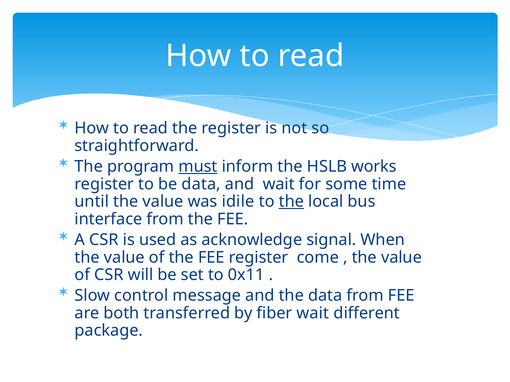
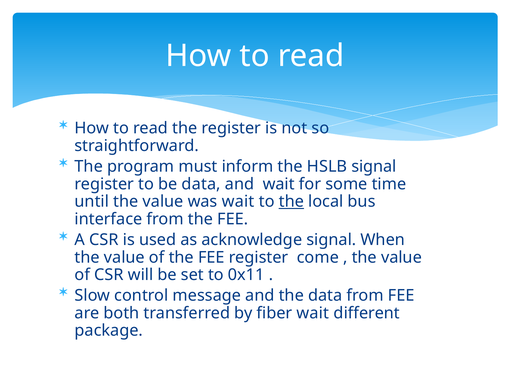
must underline: present -> none (198, 167)
HSLB works: works -> signal (374, 167)
was idile: idile -> wait (238, 202)
